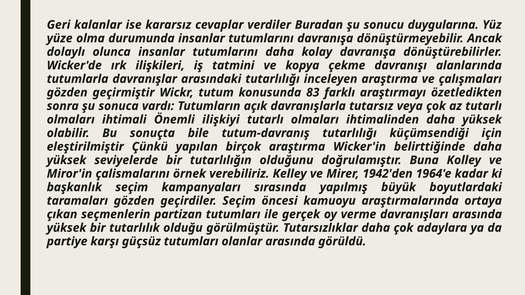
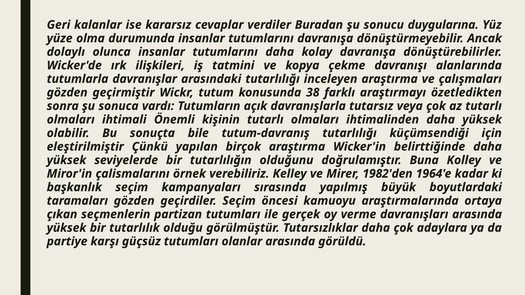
83: 83 -> 38 (313, 93)
ilişkiyi: ilişkiyi -> kişinin (221, 120)
1942'den: 1942'den -> 1982'den (388, 174)
